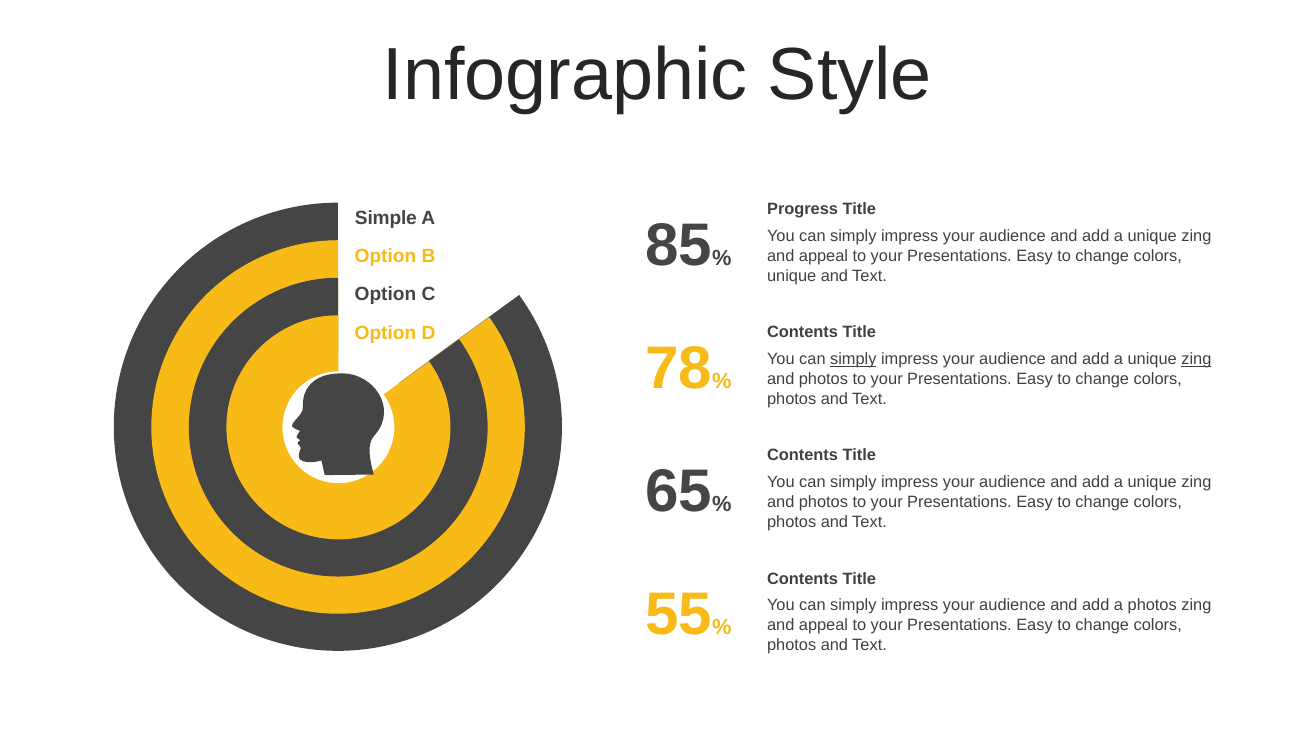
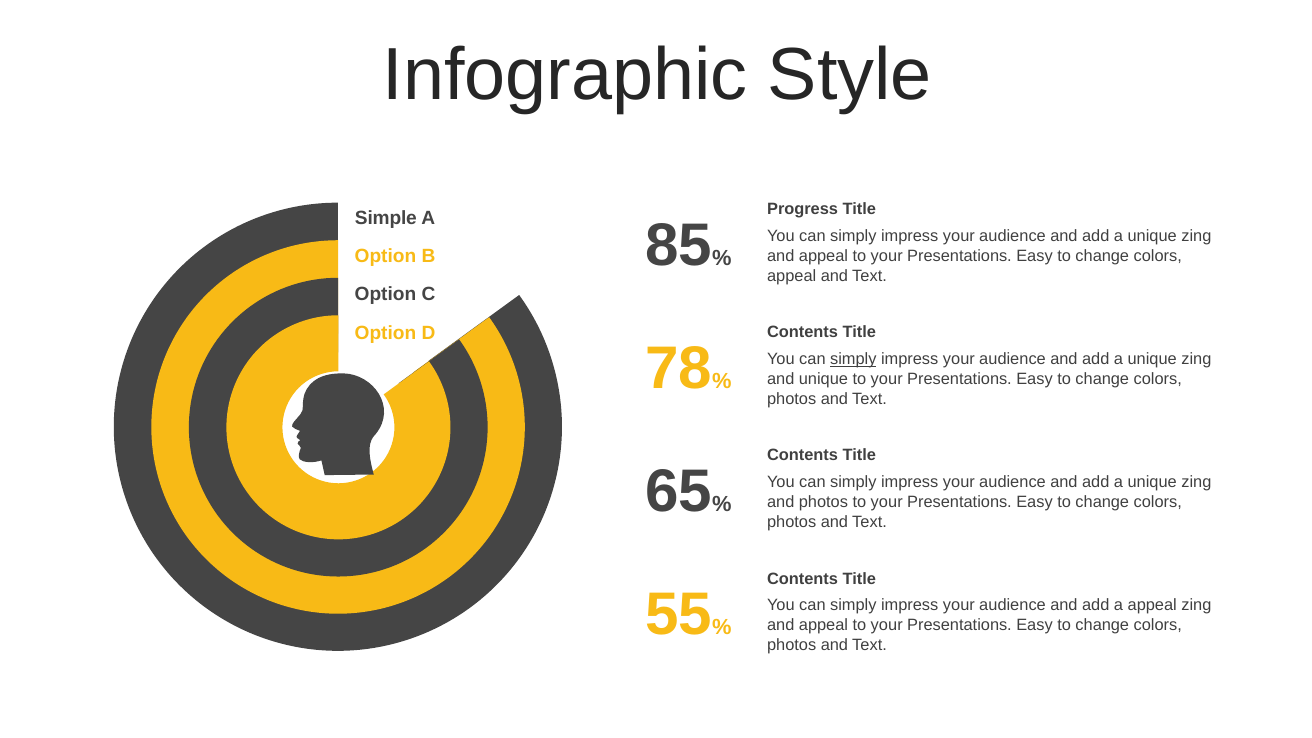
unique: unique -> appeal (792, 276)
zing underline: present -> none (1196, 359)
photos: photos -> unique (823, 379)
a photos: photos -> appeal (1152, 605)
